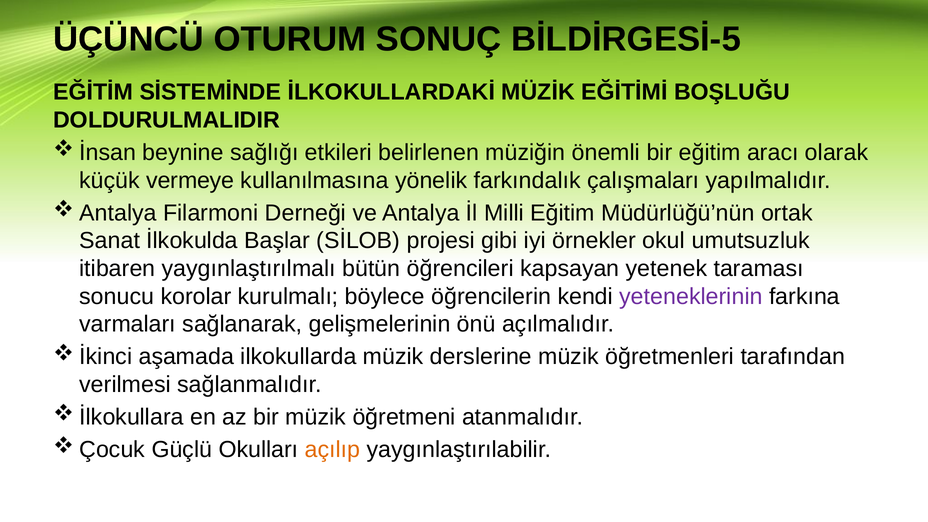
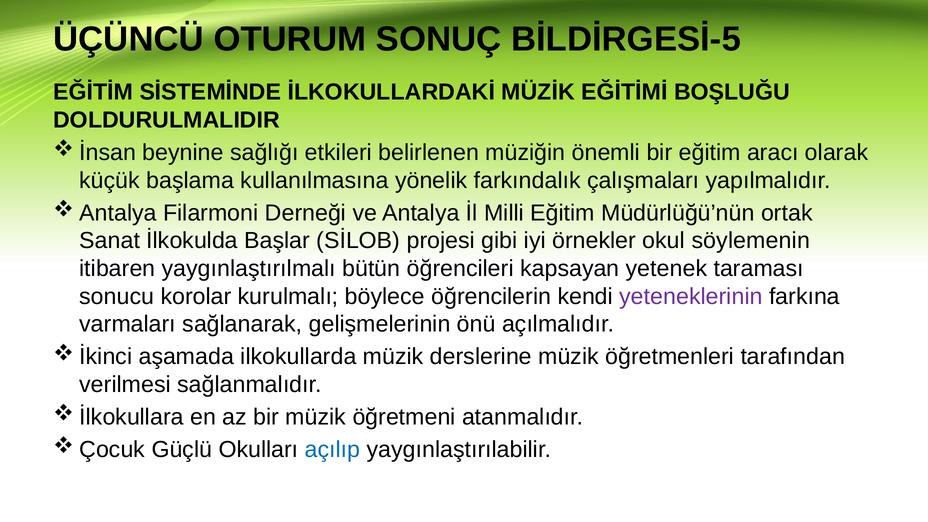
vermeye: vermeye -> başlama (190, 180)
umutsuzluk: umutsuzluk -> söylemenin (751, 241)
açılıp colour: orange -> blue (333, 449)
